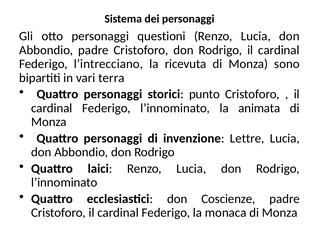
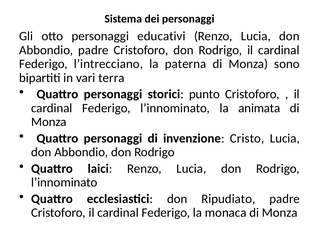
questioni: questioni -> educativi (161, 36)
ricevuta: ricevuta -> paterna (186, 64)
Lettre: Lettre -> Cristo (247, 138)
Coscienze: Coscienze -> Ripudiato (228, 199)
